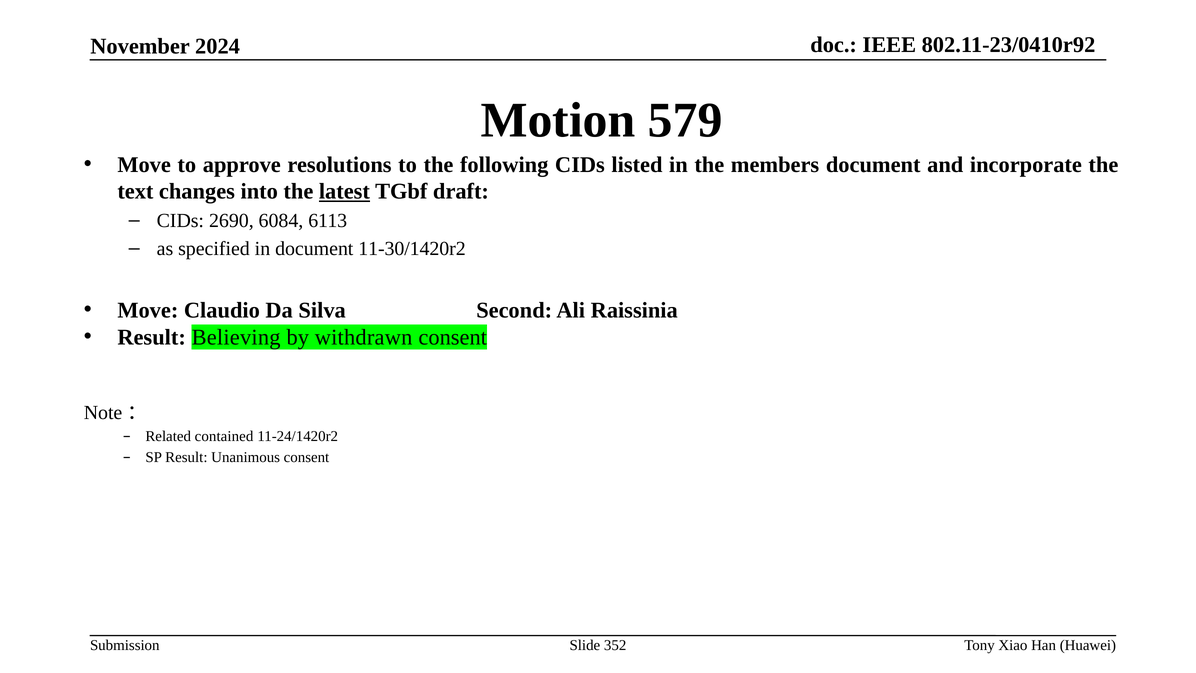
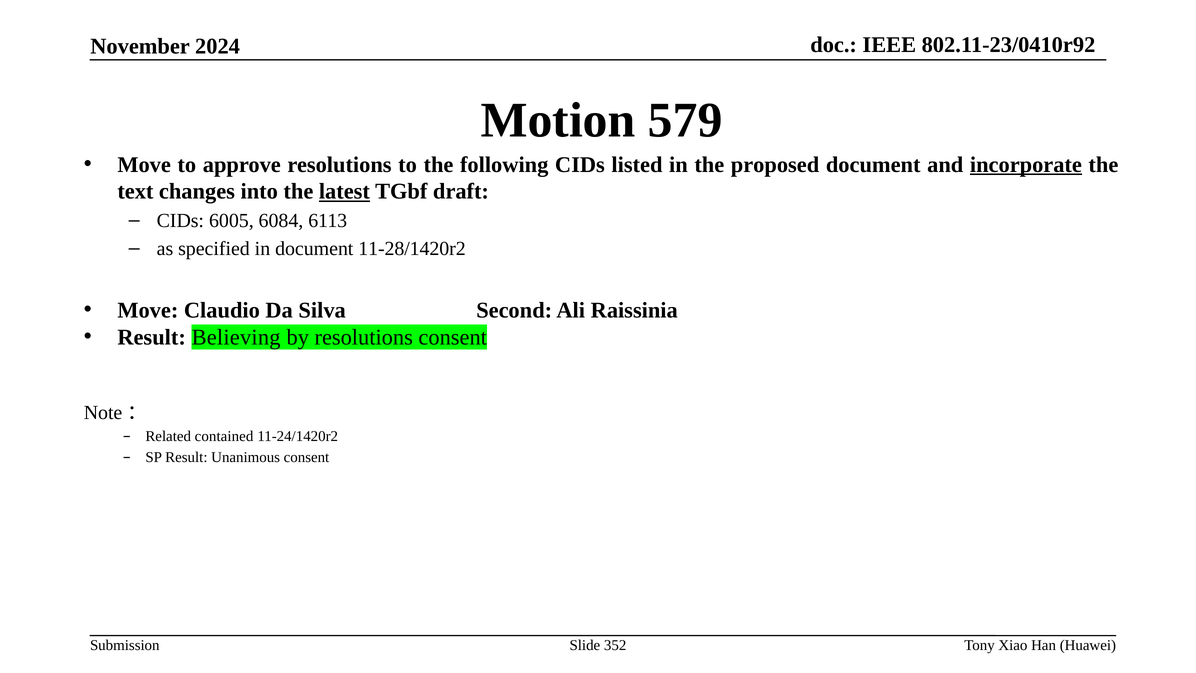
members: members -> proposed (775, 165)
incorporate underline: none -> present (1026, 165)
2690: 2690 -> 6005 (231, 221)
11-30/1420r2: 11-30/1420r2 -> 11-28/1420r2 (412, 249)
by withdrawn: withdrawn -> resolutions (364, 337)
